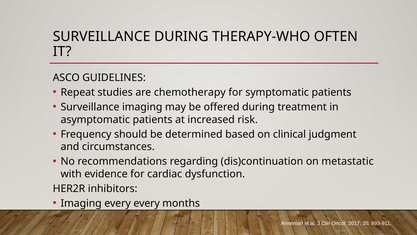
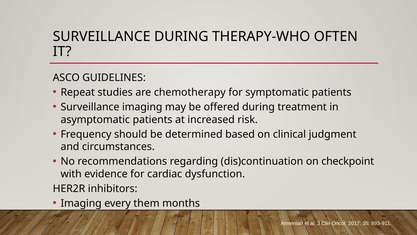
metastatic: metastatic -> checkpoint (348, 161)
every every: every -> them (147, 203)
